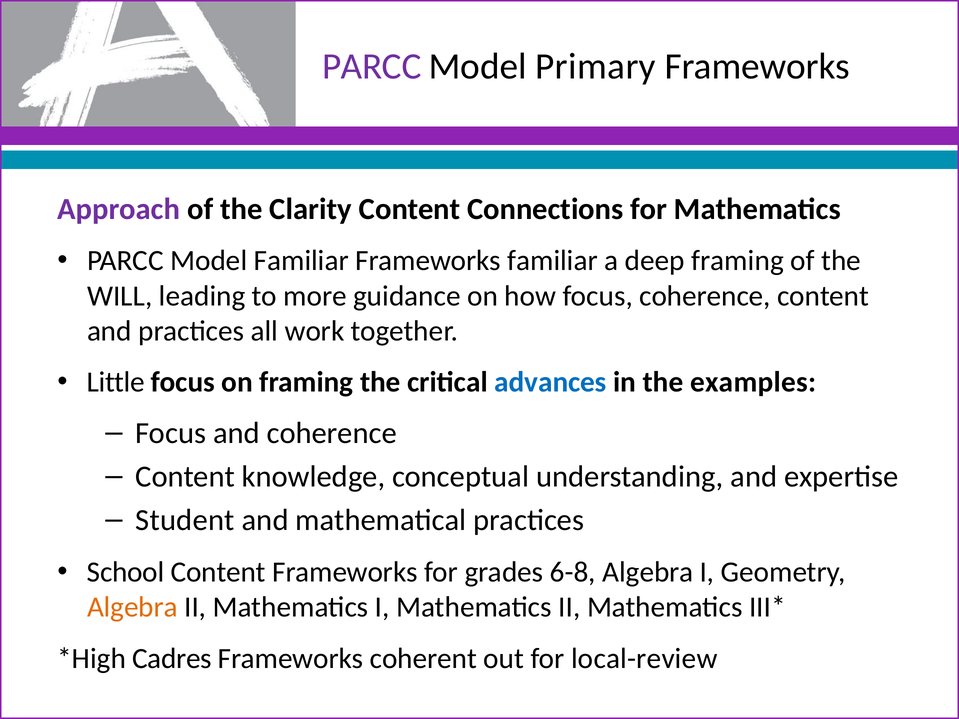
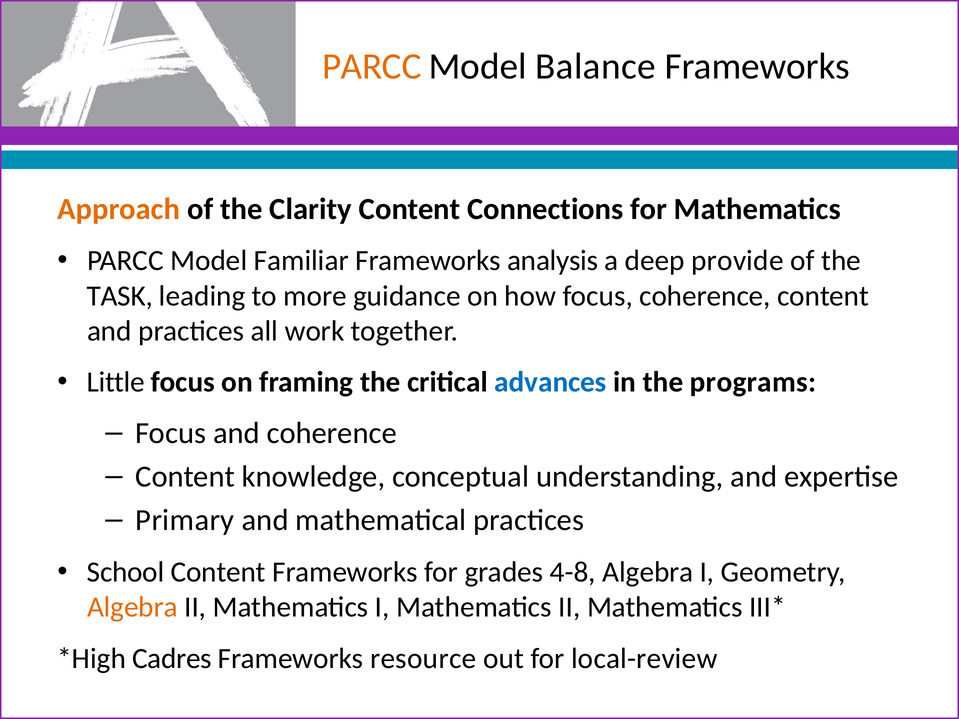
PARCC colour: purple -> orange (372, 67)
Primary: Primary -> Balance (595, 67)
Approach colour: purple -> orange (119, 209)
Frameworks familiar: familiar -> analysis (553, 261)
deep framing: framing -> provide (737, 261)
WILL: WILL -> TASK (120, 296)
examples: examples -> programs (753, 382)
Student: Student -> Primary (185, 521)
6-8: 6-8 -> 4-8 (573, 572)
coherent: coherent -> resource (423, 659)
